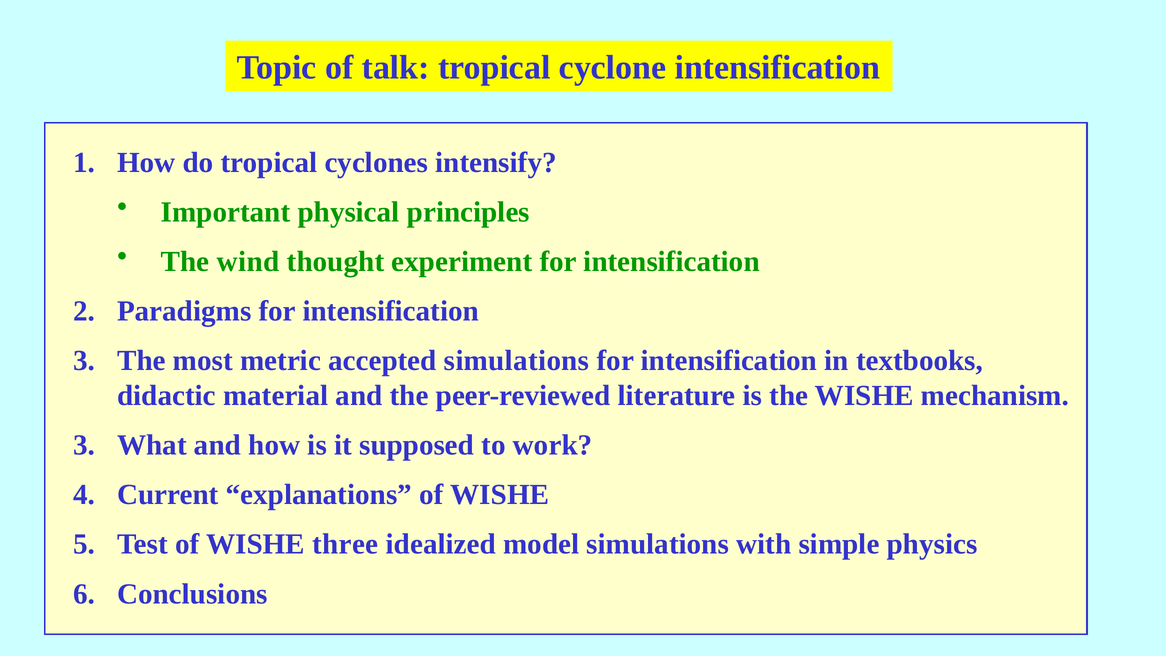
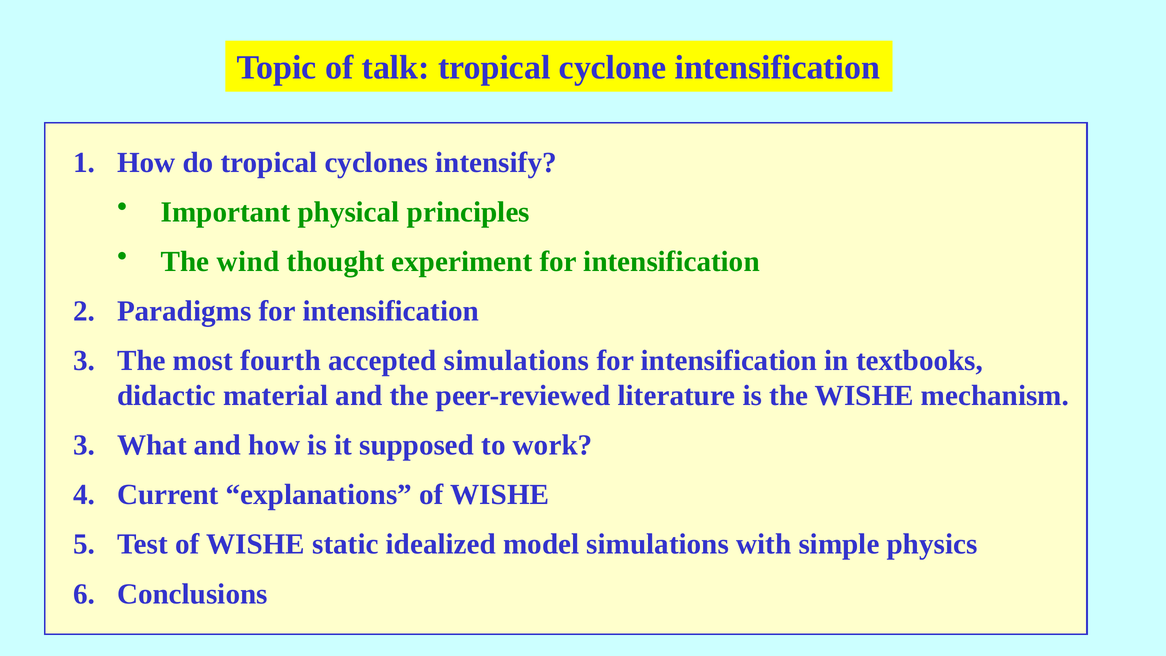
metric: metric -> fourth (280, 361)
three: three -> static (345, 544)
